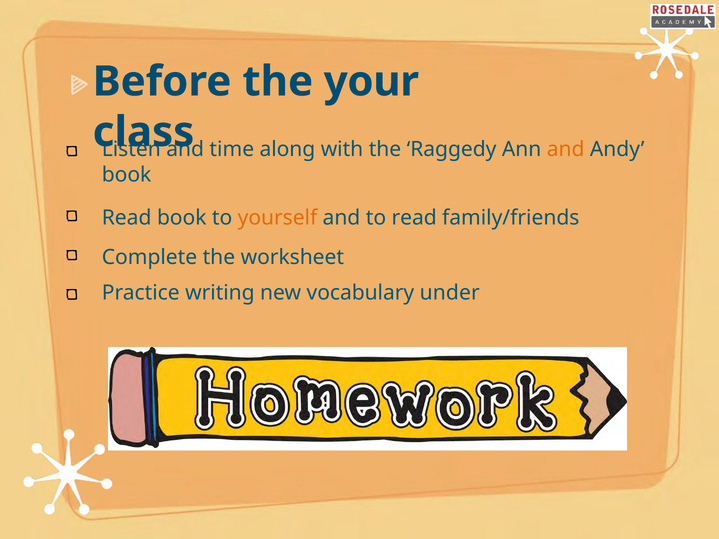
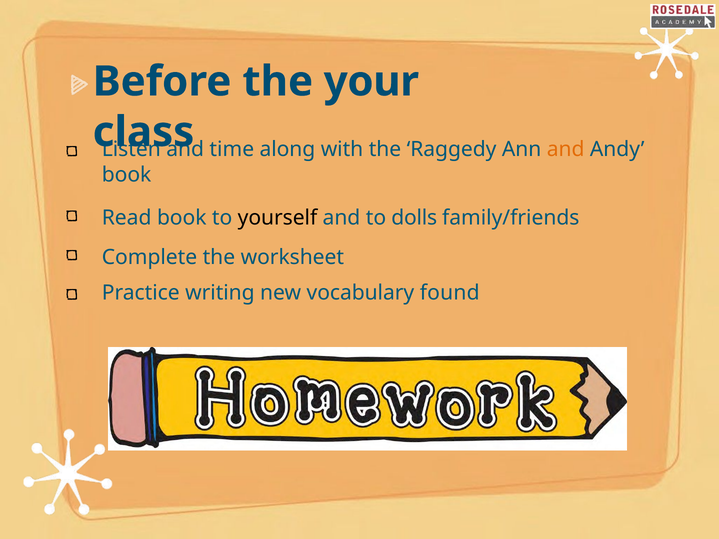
yourself colour: orange -> black (277, 218)
to read: read -> dolls (414, 218)
under: under -> found (450, 293)
